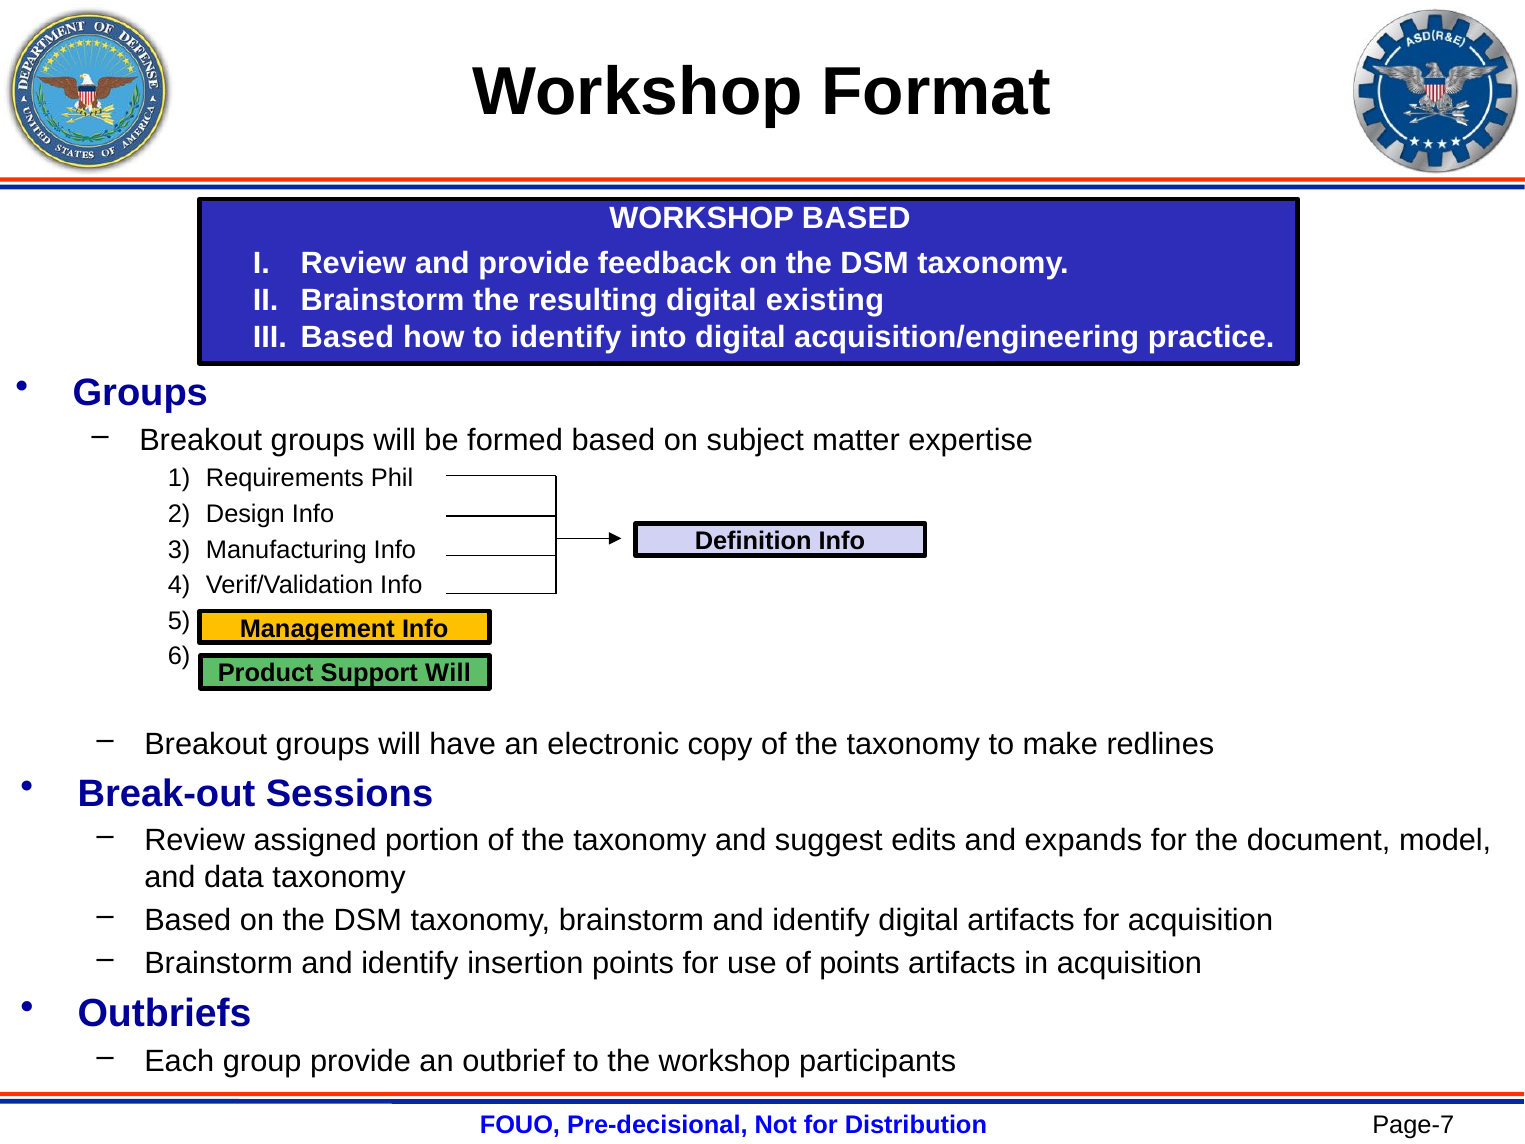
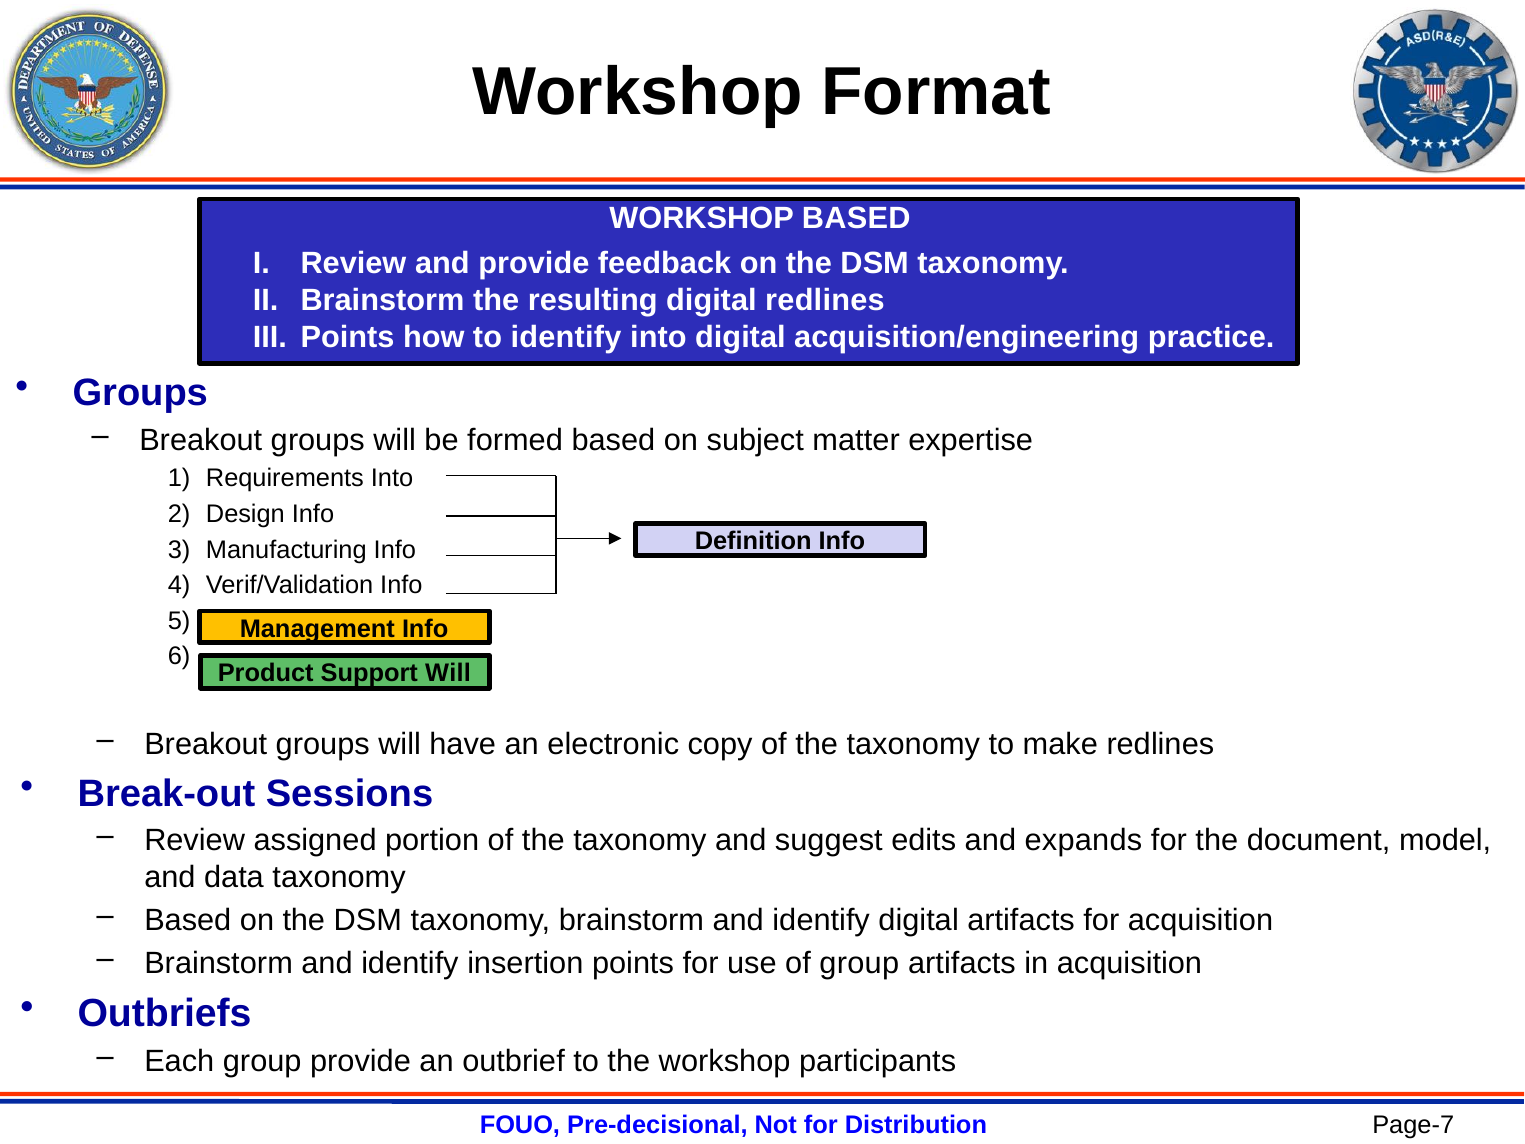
digital existing: existing -> redlines (825, 300)
Based: Based -> Points (348, 337)
Requirements Phil: Phil -> Into (392, 478)
of points: points -> group (859, 963)
